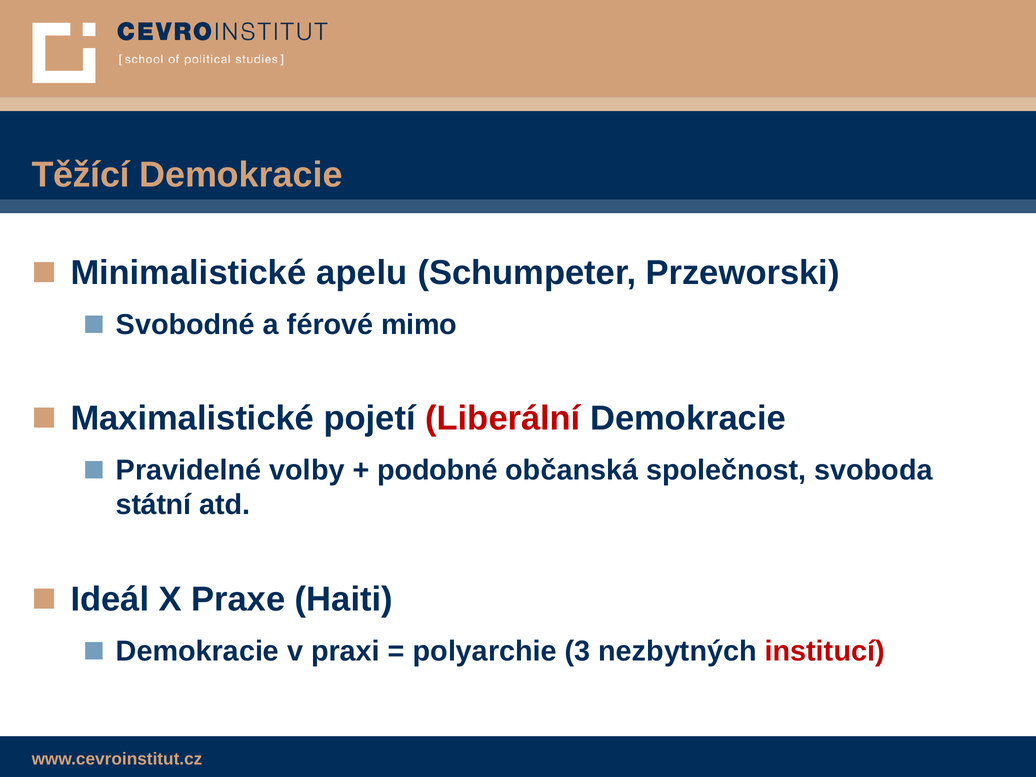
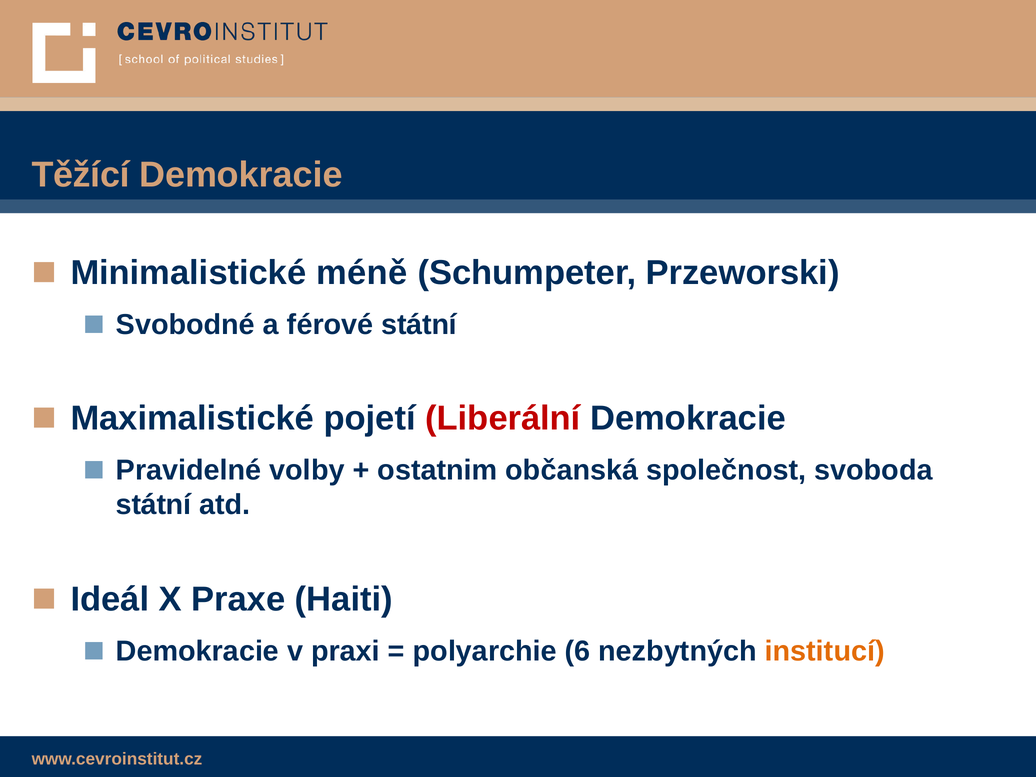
apelu: apelu -> méně (362, 273)
férové mimo: mimo -> státní (419, 325)
podobné: podobné -> ostatnim (437, 470)
3: 3 -> 6 (578, 651)
institucí colour: red -> orange (825, 651)
